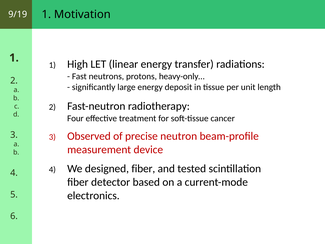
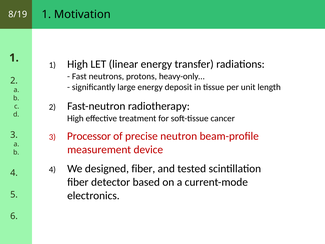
9/19: 9/19 -> 8/19 (18, 14)
Four: Four -> High (75, 118)
Observed: Observed -> Processor (89, 136)
